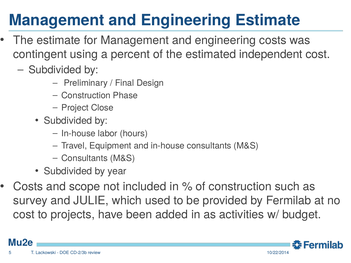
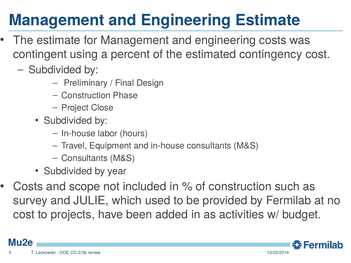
independent: independent -> contingency (271, 54)
